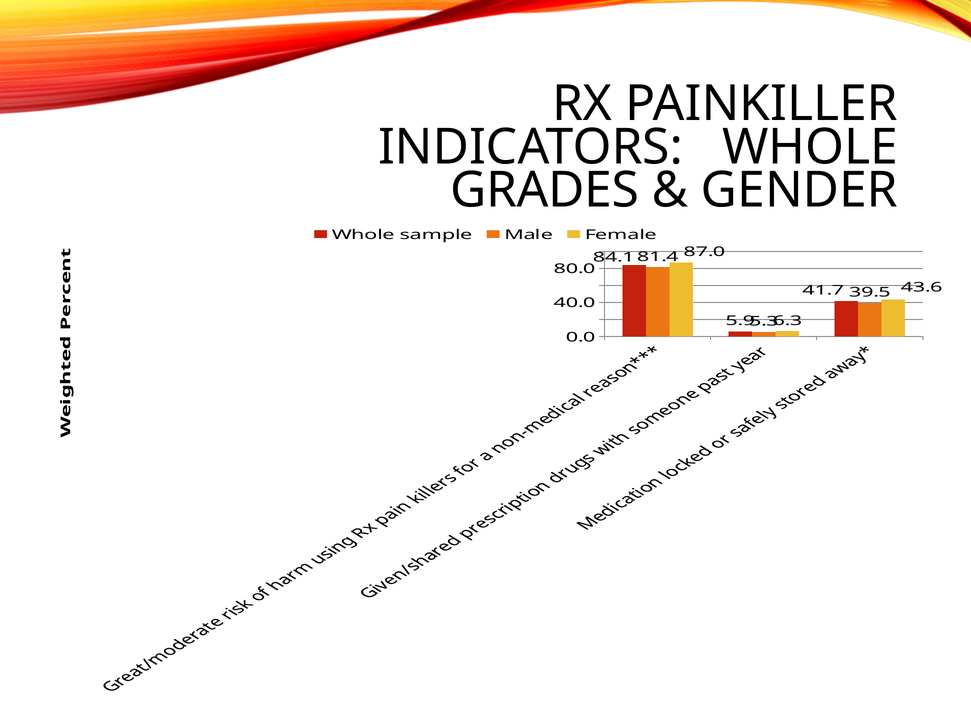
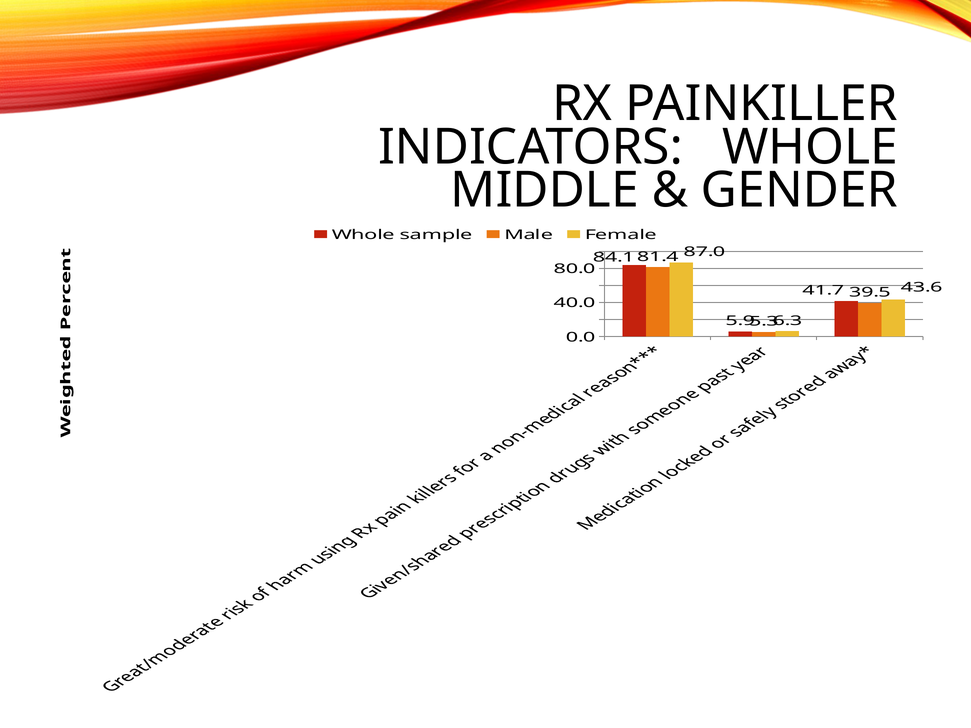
GRADES: GRADES -> MIDDLE (545, 190)
